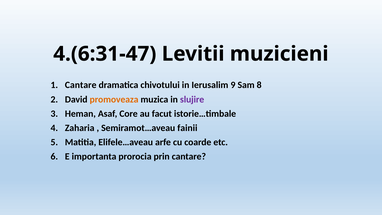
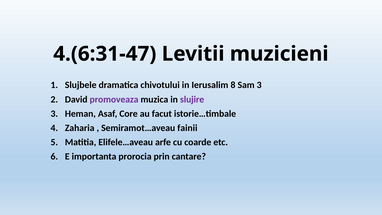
Cantare: Cantare -> Slujbele (81, 85)
9: 9 -> 8 (233, 85)
Sam 8: 8 -> 3 (259, 85)
promoveaza colour: orange -> purple (114, 99)
